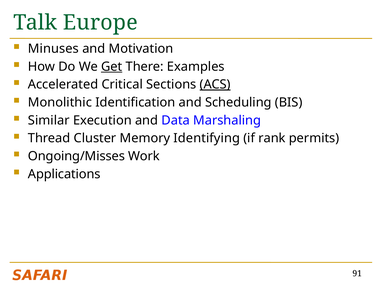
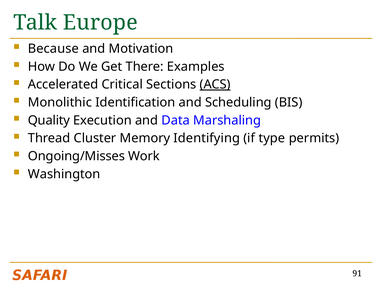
Minuses: Minuses -> Because (53, 49)
Get underline: present -> none (112, 67)
Similar: Similar -> Quality (49, 121)
rank: rank -> type (272, 139)
Applications: Applications -> Washington (64, 175)
